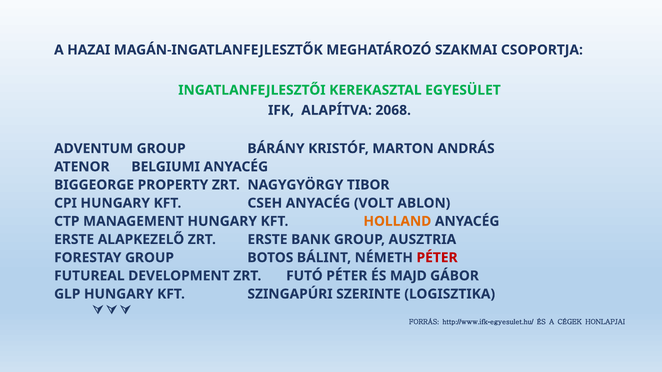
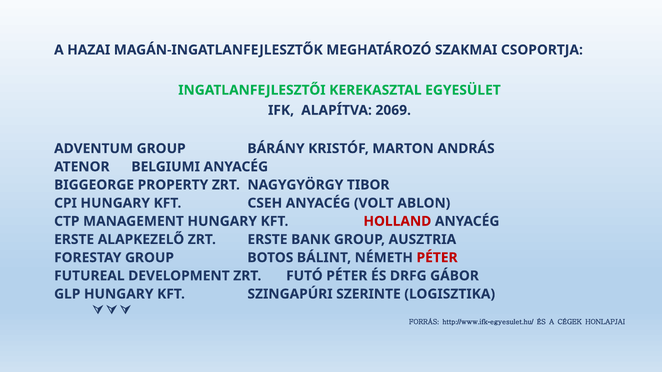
2068: 2068 -> 2069 (393, 110)
HOLLAND colour: orange -> red (397, 221)
MAJD: MAJD -> DRFG (408, 276)
